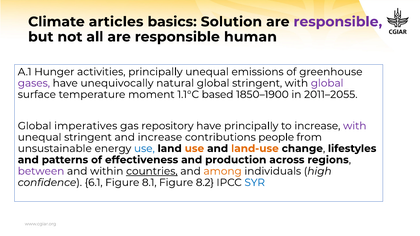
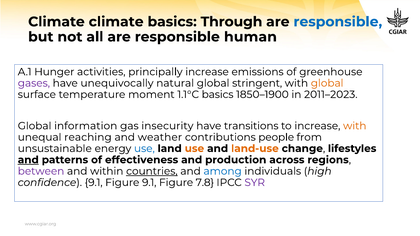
Climate articles: articles -> climate (116, 22)
Solution: Solution -> Through (232, 22)
responsible colour: purple -> blue (338, 22)
principally unequal: unequal -> increase (207, 72)
global colour: purple -> orange (327, 83)
1.1°C based: based -> basics (218, 95)
2011–2055: 2011–2055 -> 2011–2023 (331, 95)
imperatives: imperatives -> information (86, 126)
repository: repository -> insecurity (167, 126)
have principally: principally -> transitions (251, 126)
with colour: purple -> orange (355, 126)
unequal stringent: stringent -> reaching (88, 137)
and increase: increase -> weather (160, 137)
and underline: none -> present (28, 160)
among colour: orange -> blue (223, 171)
confidence 6.1: 6.1 -> 9.1 (94, 183)
Figure 8.1: 8.1 -> 9.1 (149, 183)
8.2: 8.2 -> 7.8 (205, 183)
SYR colour: blue -> purple (255, 183)
